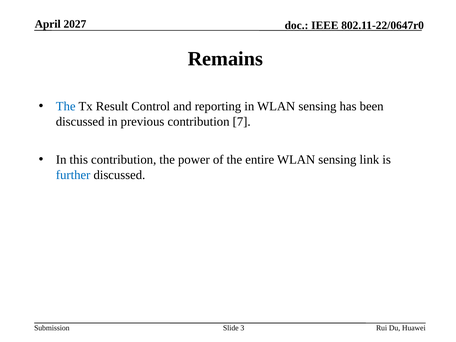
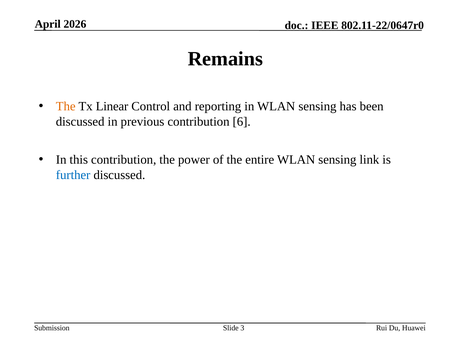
2027: 2027 -> 2026 (75, 24)
The colour: blue -> orange (66, 106)
Result: Result -> Linear (112, 106)
7: 7 -> 6 (242, 122)
